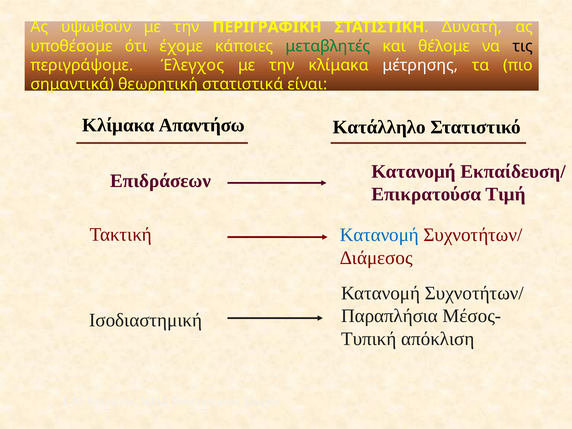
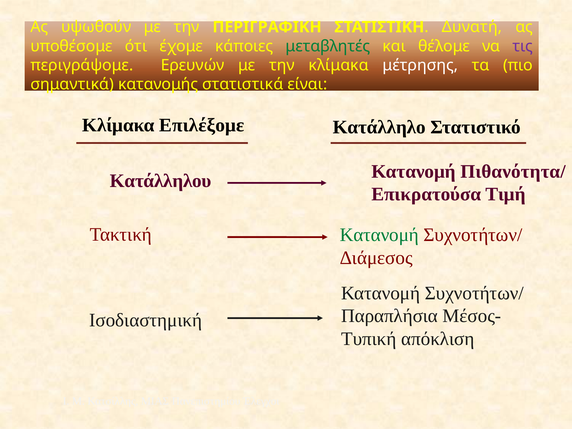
τις colour: black -> purple (523, 46)
Έλεγχος: Έλεγχος -> Ερευνών (193, 65)
θεωρητική: θεωρητική -> κατανομής (158, 84)
Απαντήσω: Απαντήσω -> Επιλέξομε (202, 125)
Επιδράσεων: Επιδράσεων -> Κατάλληλου (161, 181)
Εκπαίδευση/: Εκπαίδευση/ -> Πιθανότητα/ (513, 171)
Κατανομή colour: blue -> green (379, 235)
